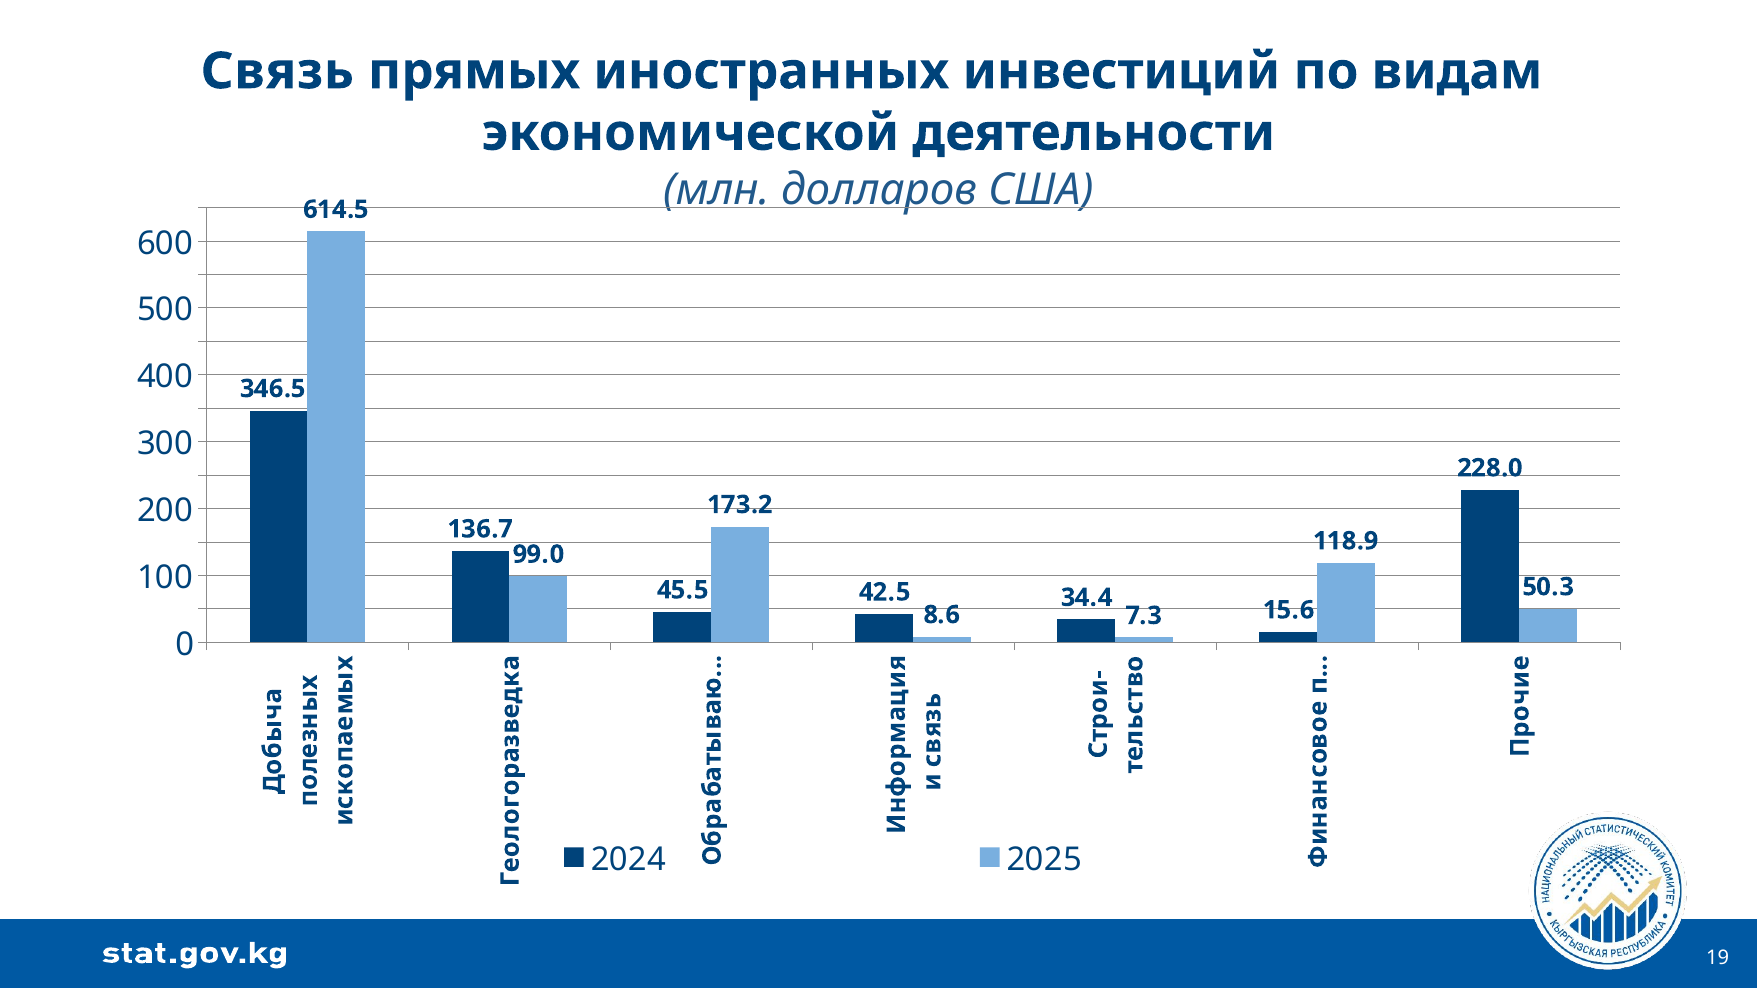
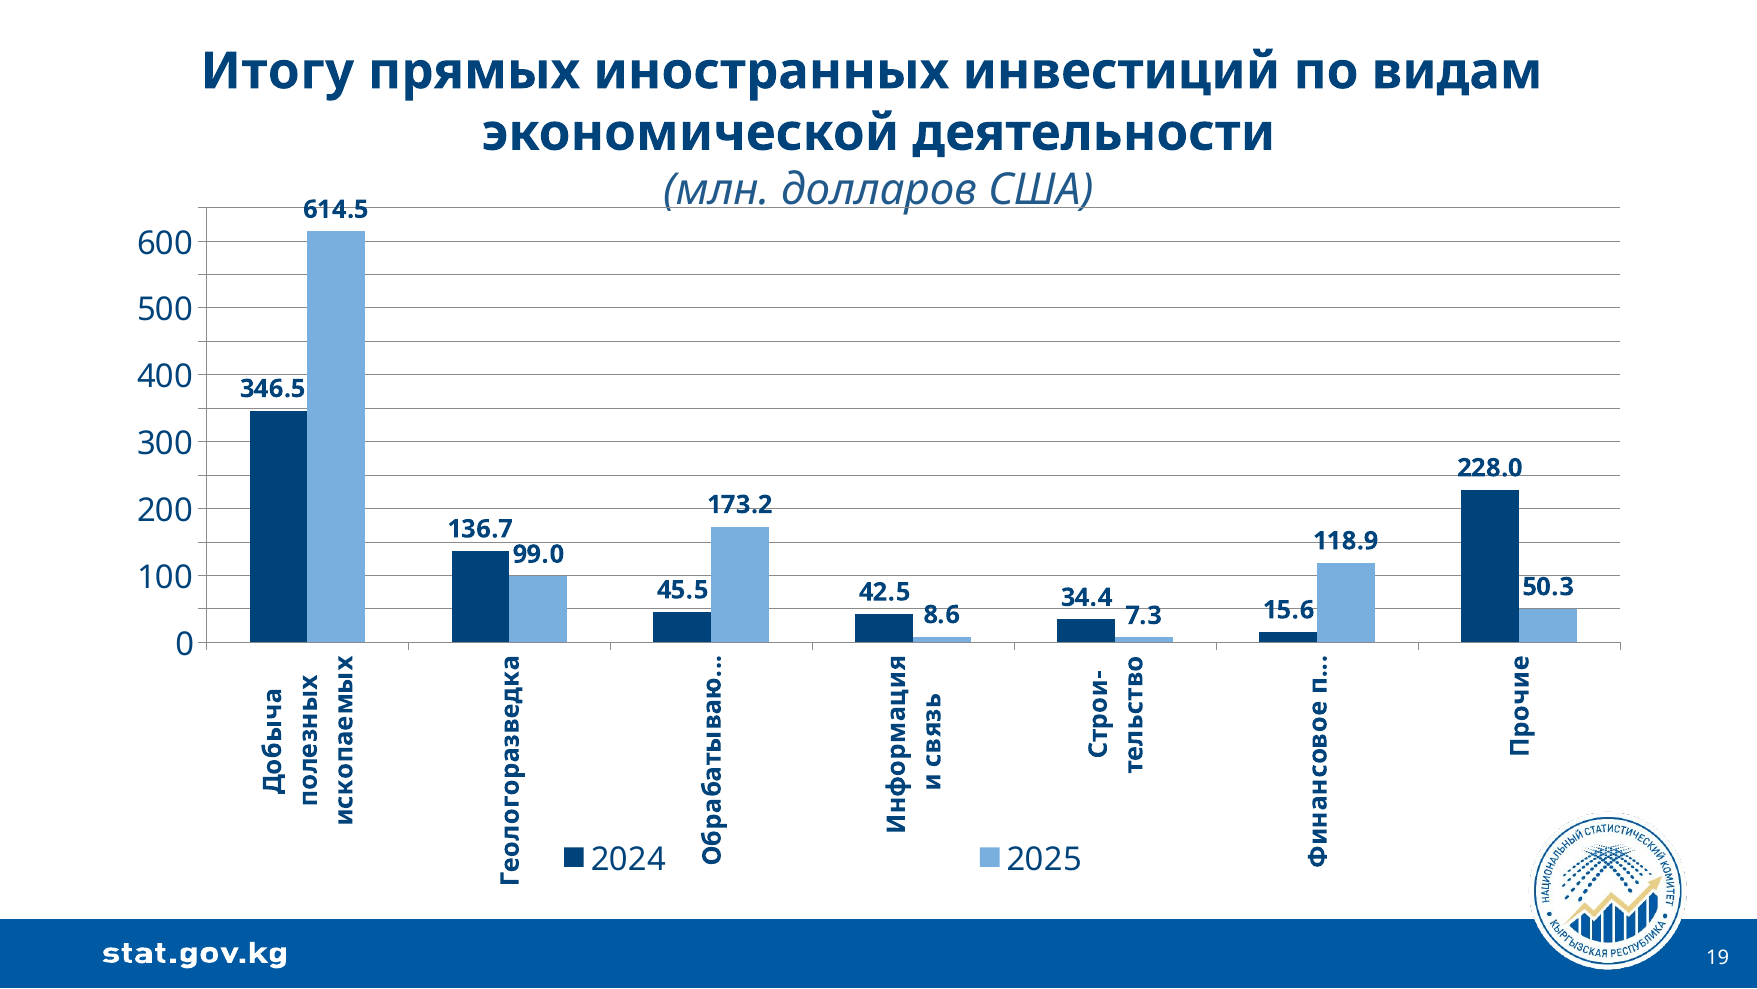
Связь: Связь -> Итогу (277, 71)
